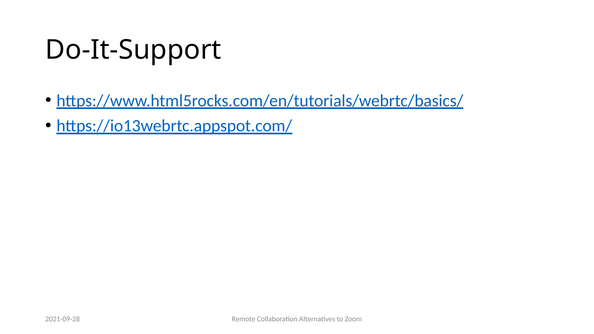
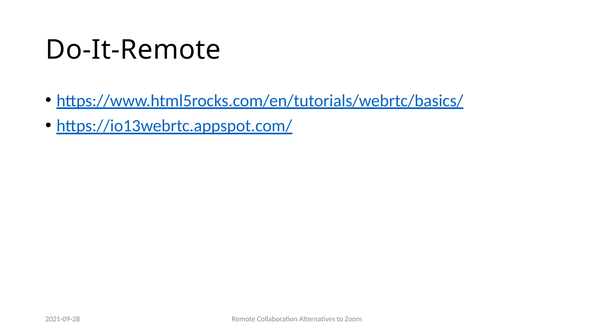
Do-It-Support: Do-It-Support -> Do-It-Remote (133, 50)
